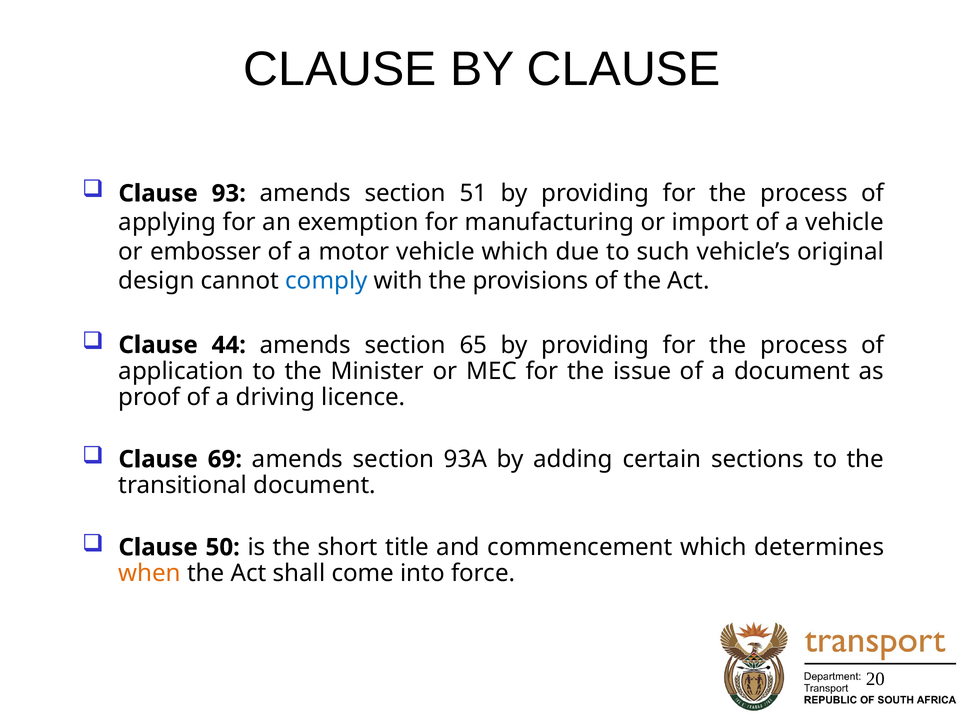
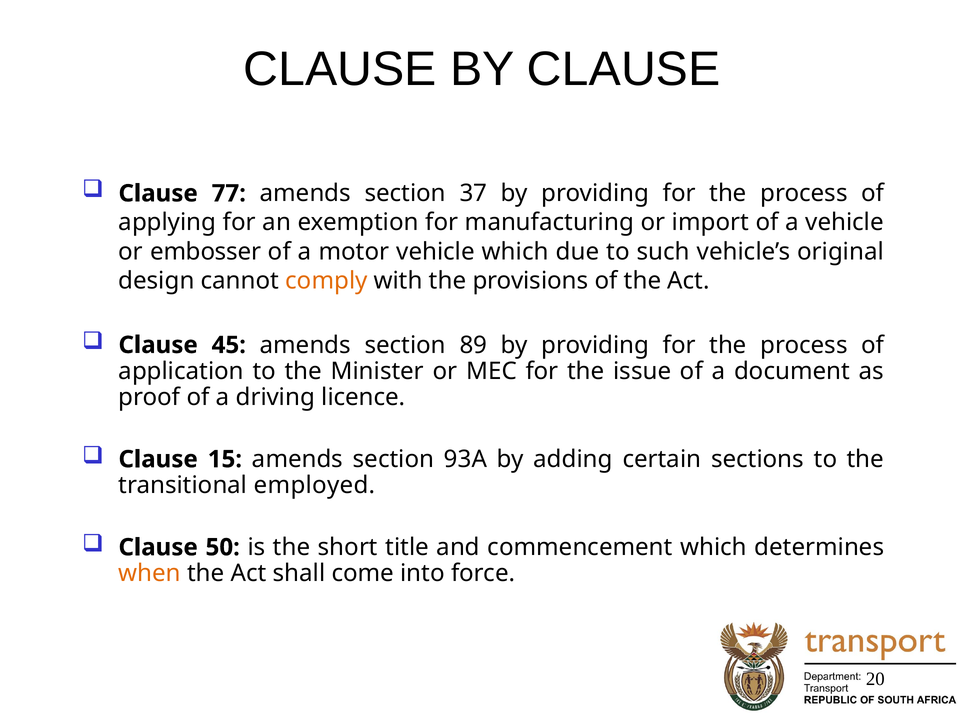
93: 93 -> 77 (229, 193)
51: 51 -> 37 (473, 193)
comply colour: blue -> orange (326, 280)
44: 44 -> 45 (229, 345)
65: 65 -> 89 (473, 345)
69: 69 -> 15 (225, 459)
transitional document: document -> employed (314, 485)
